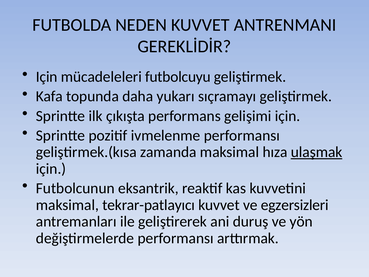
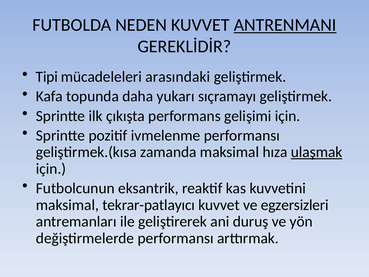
ANTRENMANI underline: none -> present (285, 25)
Için: Için -> Tipi (47, 77)
futbolcuyu: futbolcuyu -> arasındaki (178, 77)
